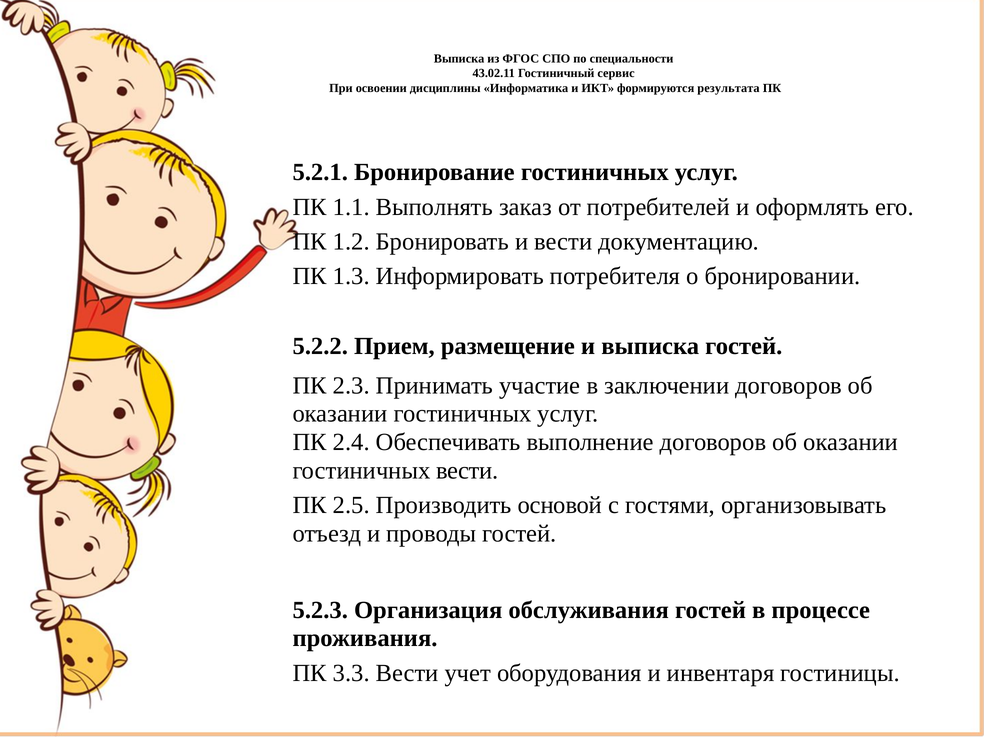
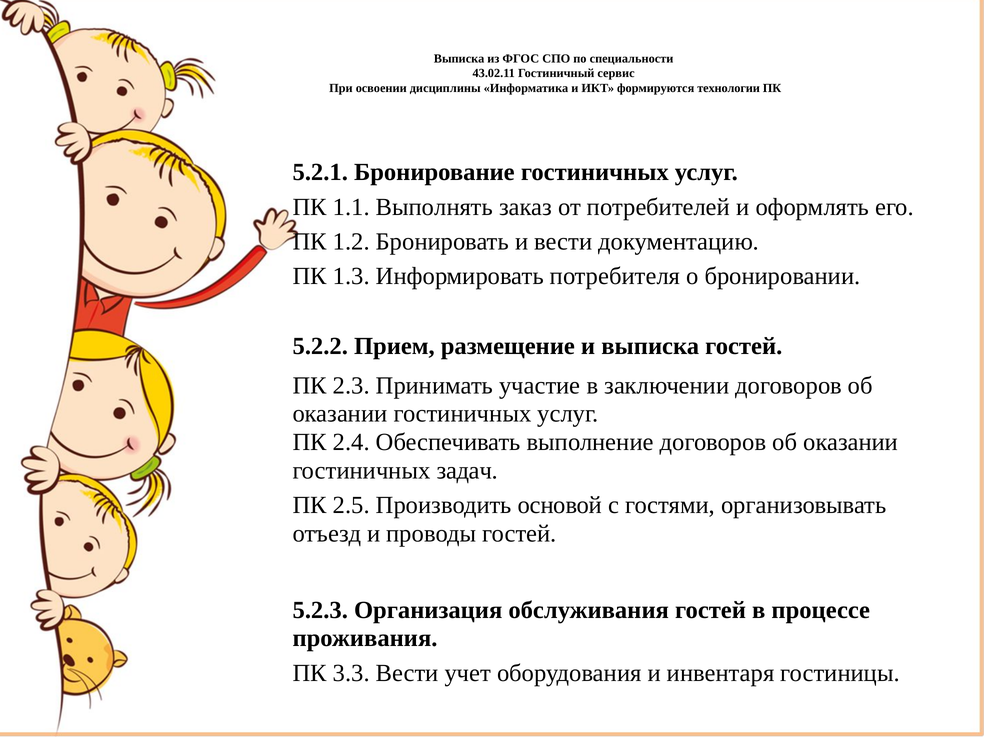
результата: результата -> технологии (729, 88)
гостиничных вести: вести -> задач (467, 471)
